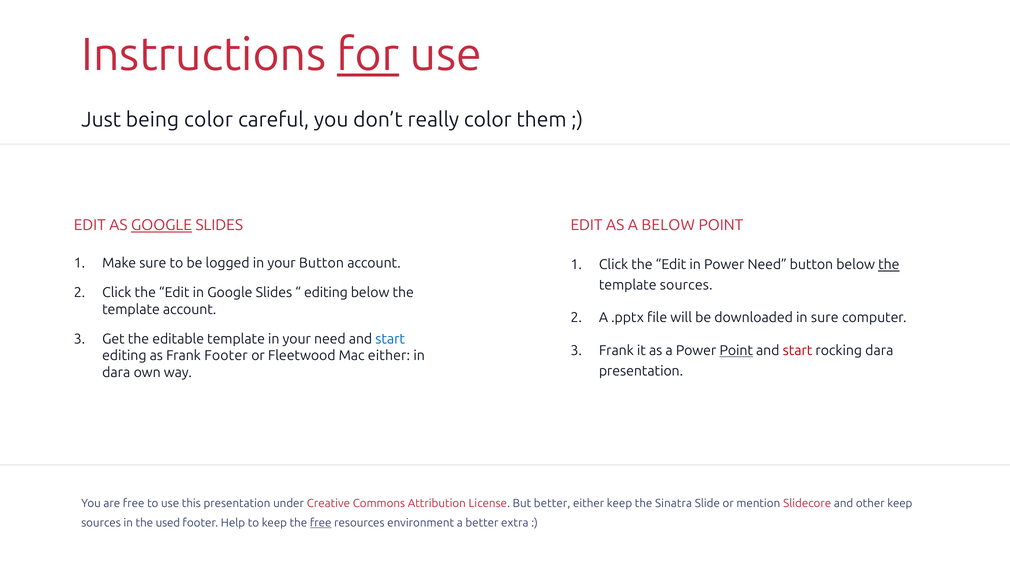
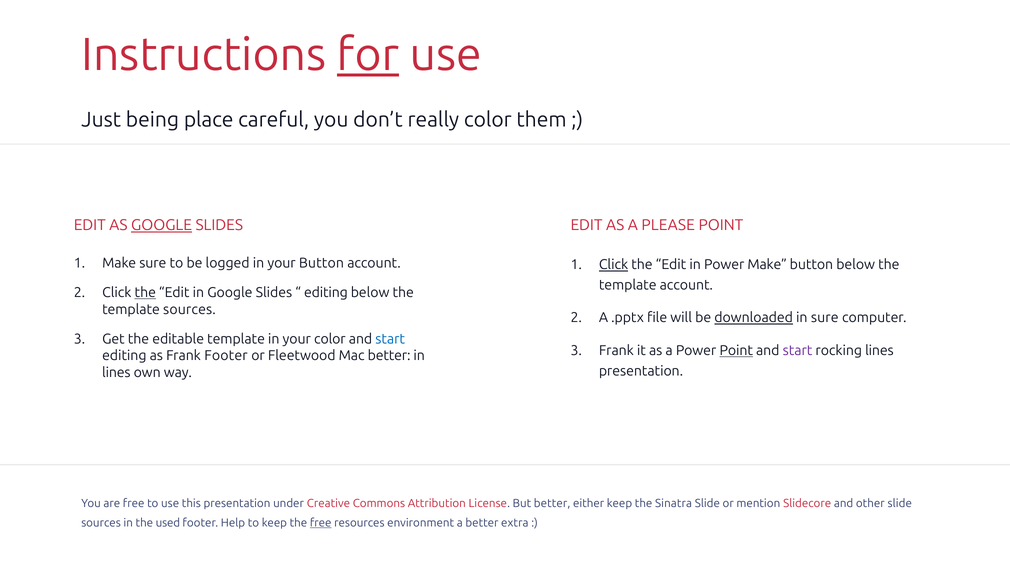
being color: color -> place (209, 120)
A BELOW: BELOW -> PLEASE (668, 225)
Click underline: none -> present (614, 265)
Power Need: Need -> Make (767, 265)
the underline: present -> none (889, 265)
template sources: sources -> account (686, 285)
the underline: none -> present (145, 293)
template account: account -> sources (189, 310)
downloaded underline: none -> present (754, 318)
your need: need -> color (330, 339)
start colour: red -> purple (798, 351)
rocking dara: dara -> lines (879, 351)
Mac either: either -> better (389, 356)
dara: dara -> lines (116, 373)
other keep: keep -> slide (900, 503)
